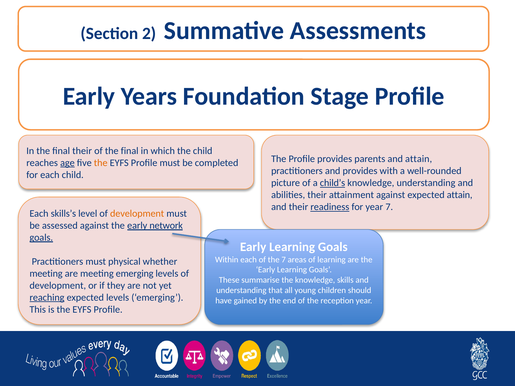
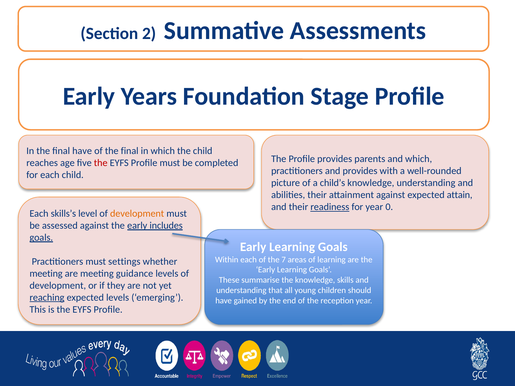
final their: their -> have (82, 151)
and attain: attain -> which (419, 159)
age underline: present -> none (67, 163)
the colour: orange -> red (101, 163)
child’s underline: present -> none (333, 183)
year 7: 7 -> 0 (389, 207)
network: network -> includes (166, 226)
physical: physical -> settings (124, 262)
meeting emerging: emerging -> guidance (135, 274)
